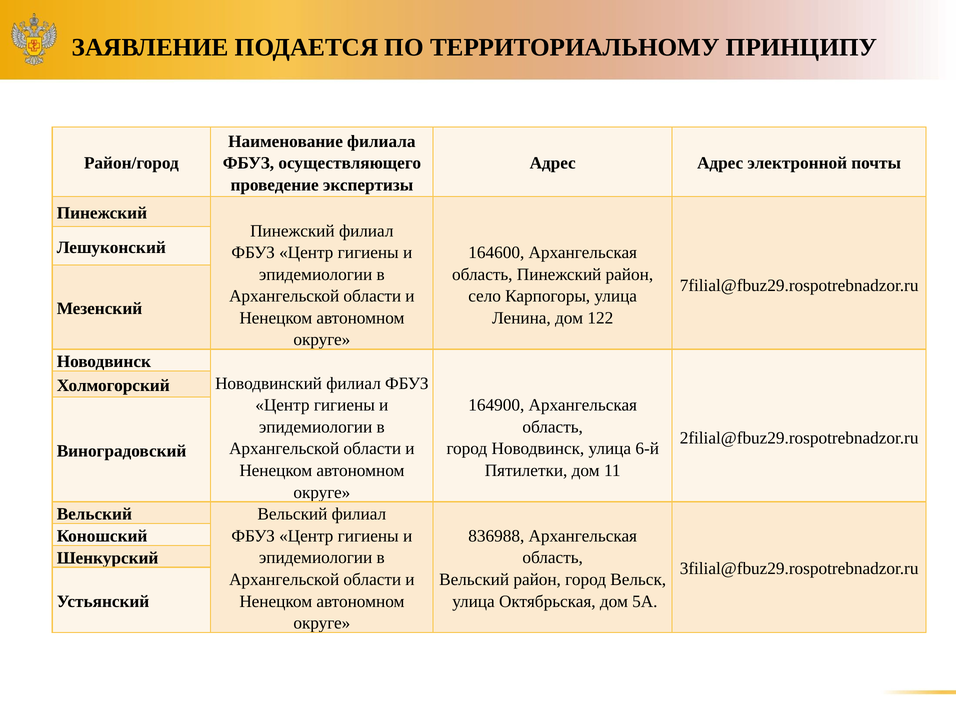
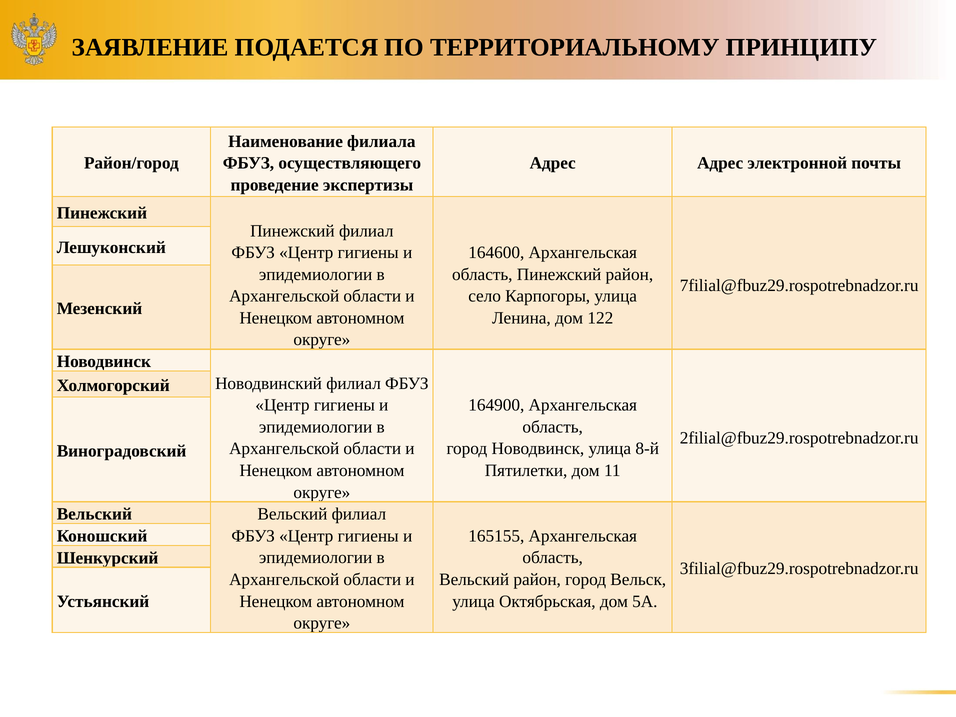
6-й: 6-й -> 8-й (647, 449)
836988: 836988 -> 165155 (496, 536)
